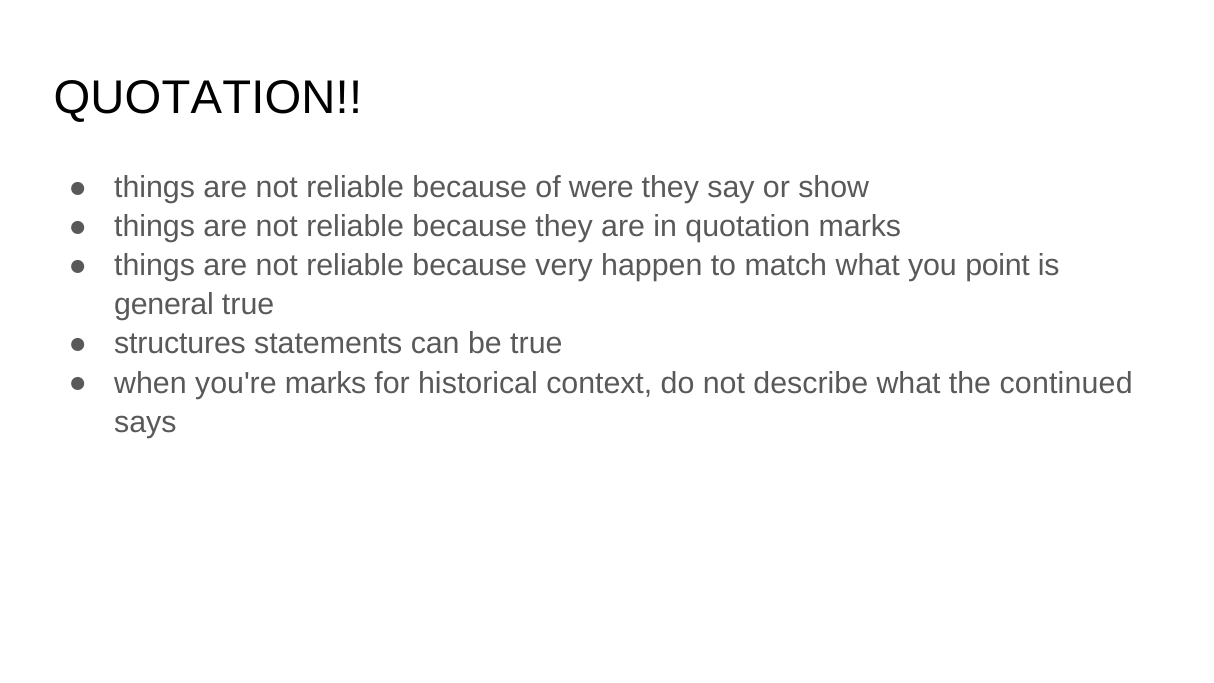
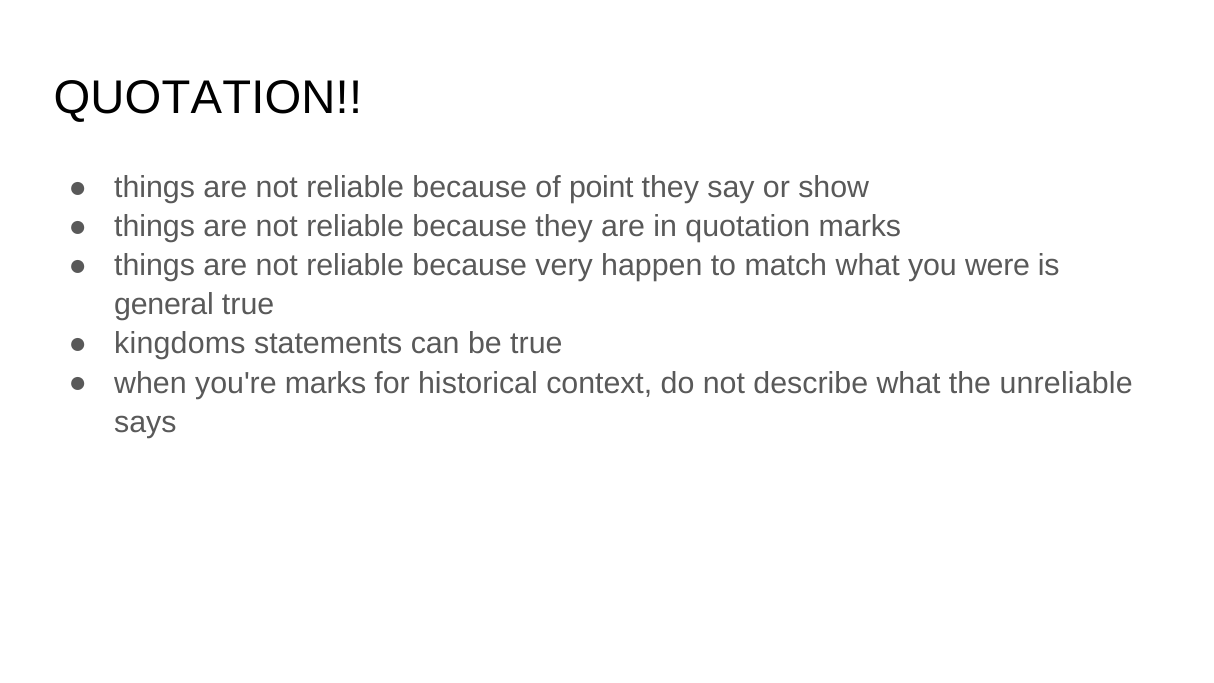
were: were -> point (601, 188)
point: point -> were (998, 266)
structures: structures -> kingdoms (180, 344)
continued: continued -> unreliable (1066, 383)
